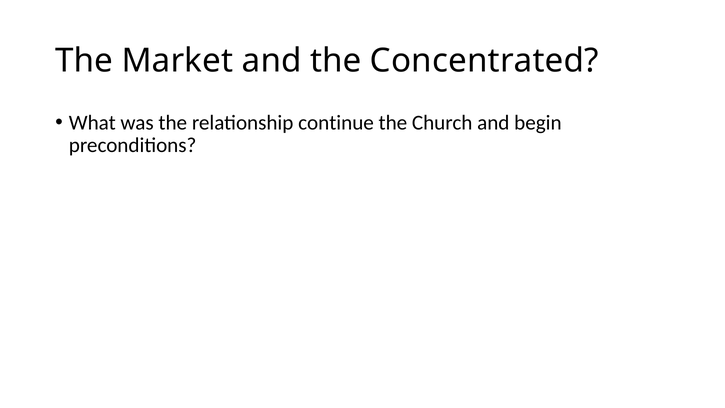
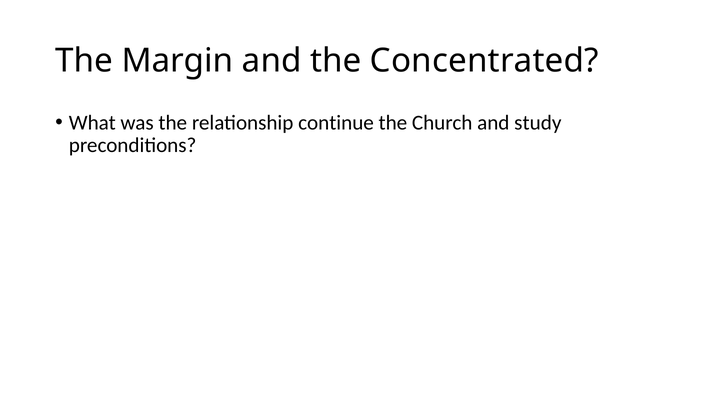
Market: Market -> Margin (177, 61)
begin: begin -> study (538, 123)
